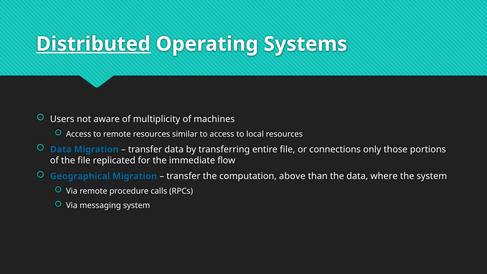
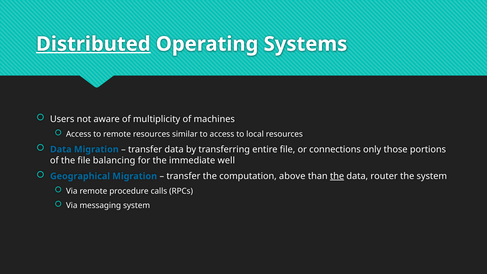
replicated: replicated -> balancing (114, 160)
flow: flow -> well (226, 160)
the underline: none -> present (337, 176)
where: where -> router (384, 176)
